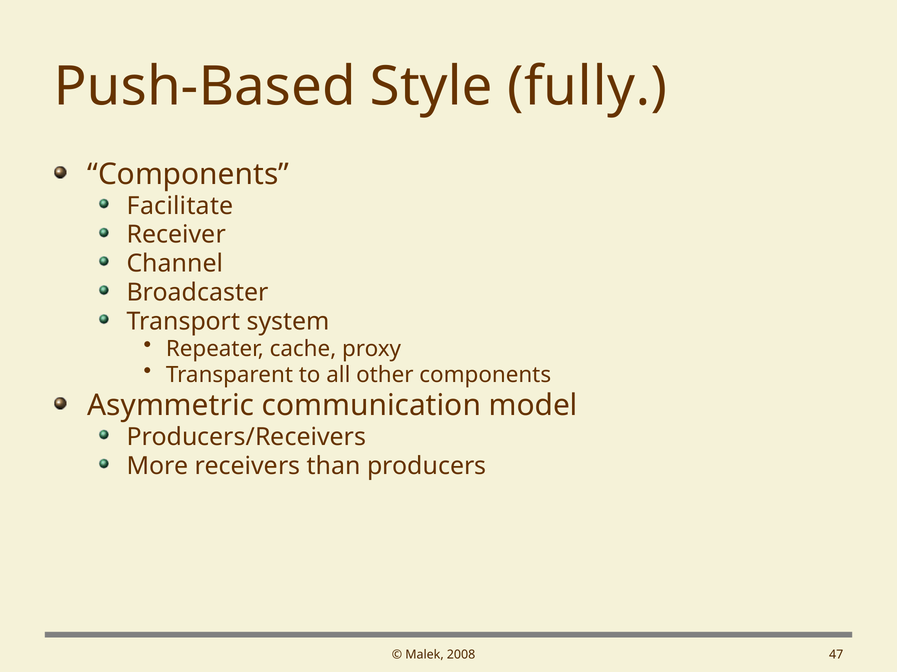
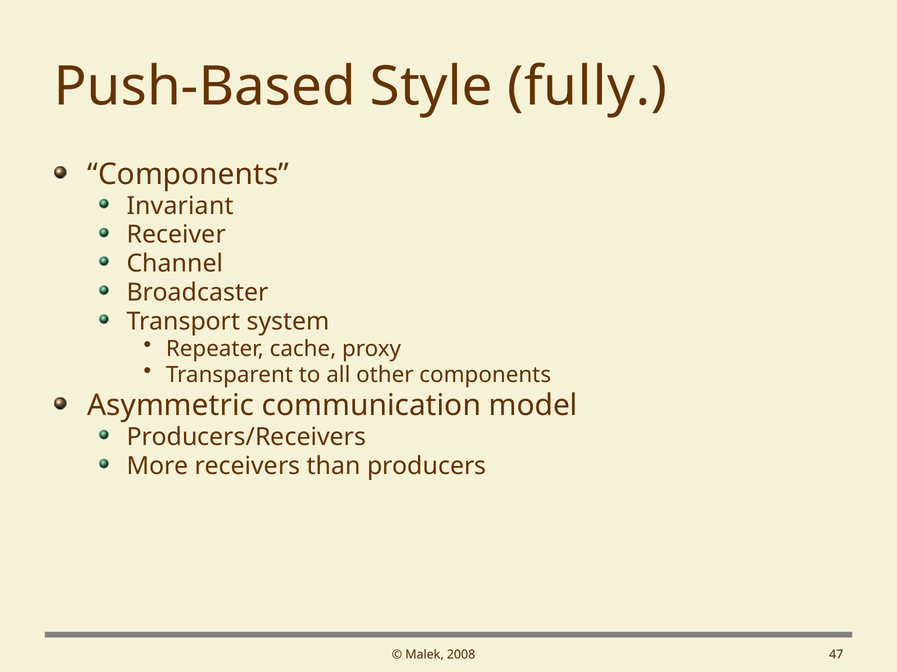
Facilitate: Facilitate -> Invariant (180, 206)
